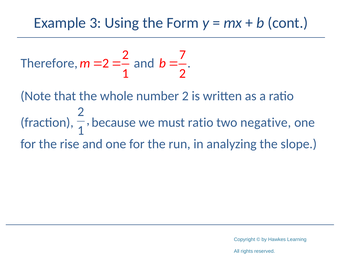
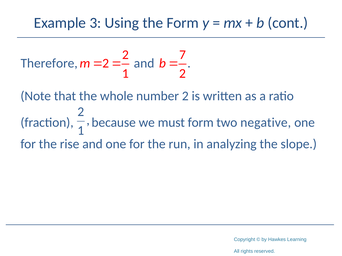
must ratio: ratio -> form (201, 123)
